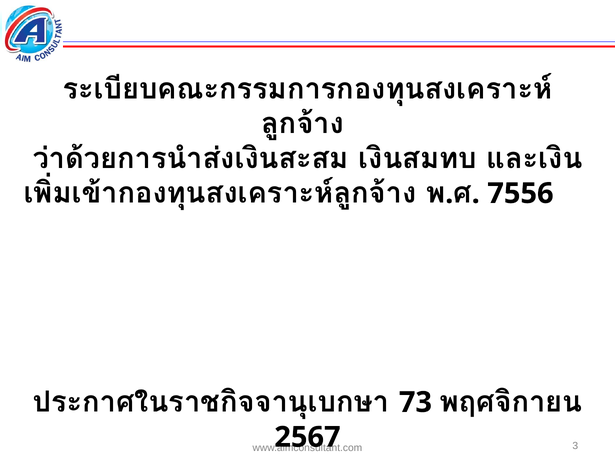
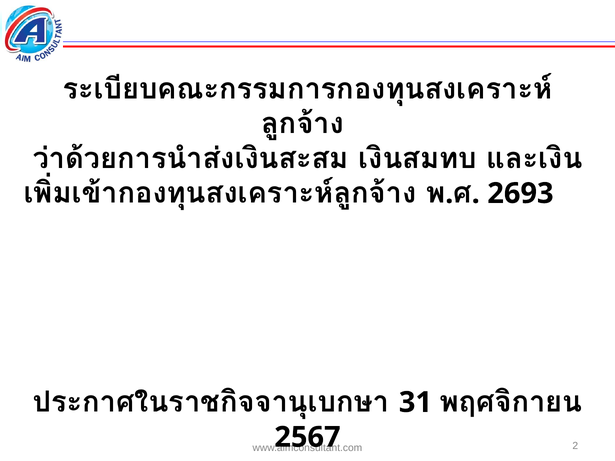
7556: 7556 -> 2693 (520, 194)
73: 73 -> 31 (415, 403)
3: 3 -> 2 (575, 446)
